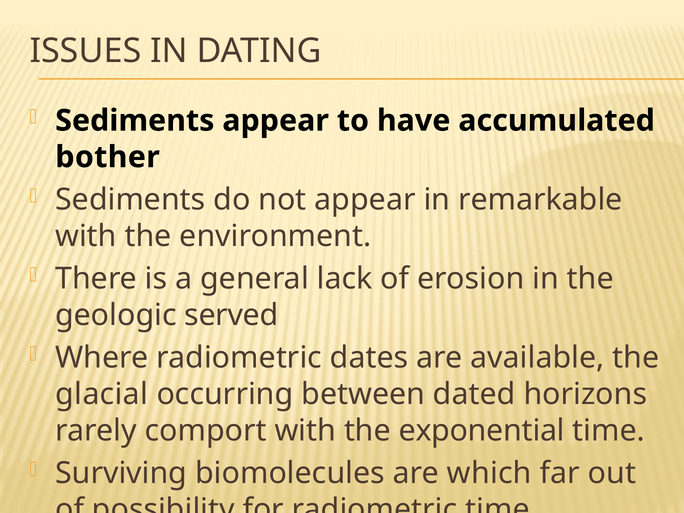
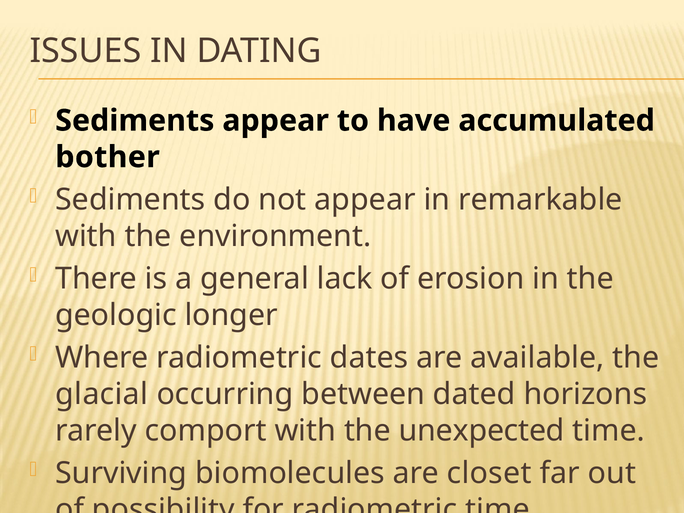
served: served -> longer (231, 315)
exponential: exponential -> unexpected (482, 431)
which: which -> closet (489, 473)
